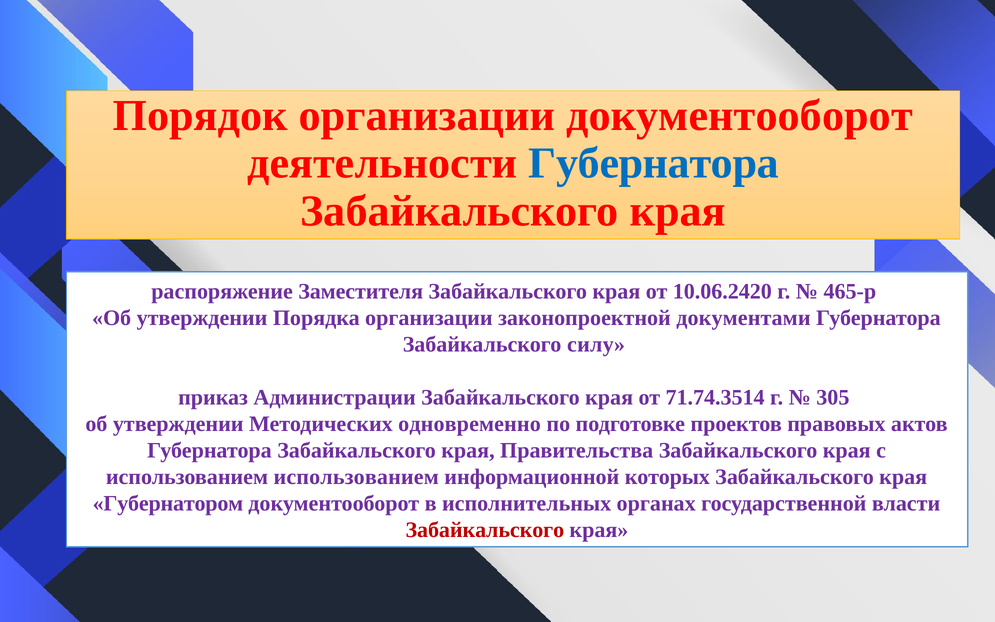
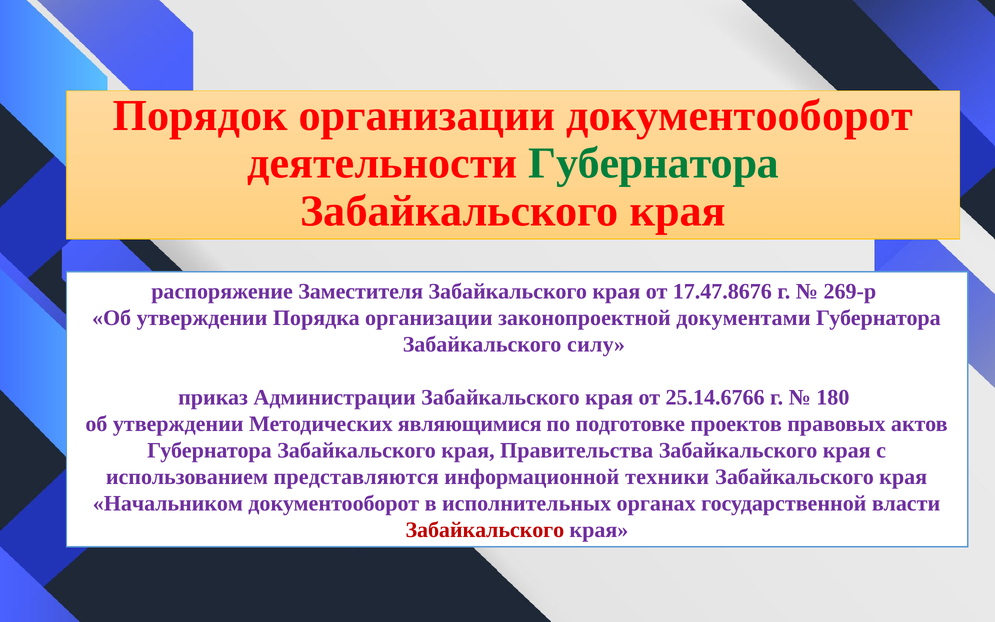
Губернатора colour: blue -> green (654, 163)
10.06.2420: 10.06.2420 -> 17.47.8676 (722, 291)
465-р: 465-р -> 269-р (850, 291)
71.74.3514: 71.74.3514 -> 25.14.6766 (715, 397)
305: 305 -> 180 (833, 397)
одновременно: одновременно -> являющимися (470, 424)
использованием использованием: использованием -> представляются (356, 477)
которых: которых -> техники (667, 477)
Губернатором: Губернатором -> Начальником (168, 504)
